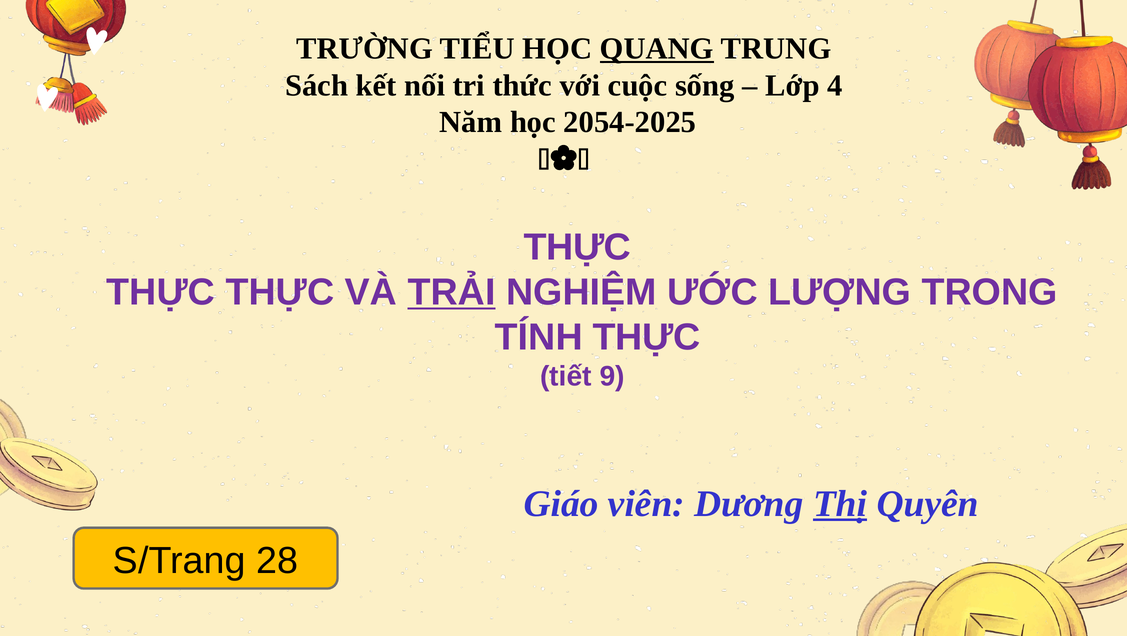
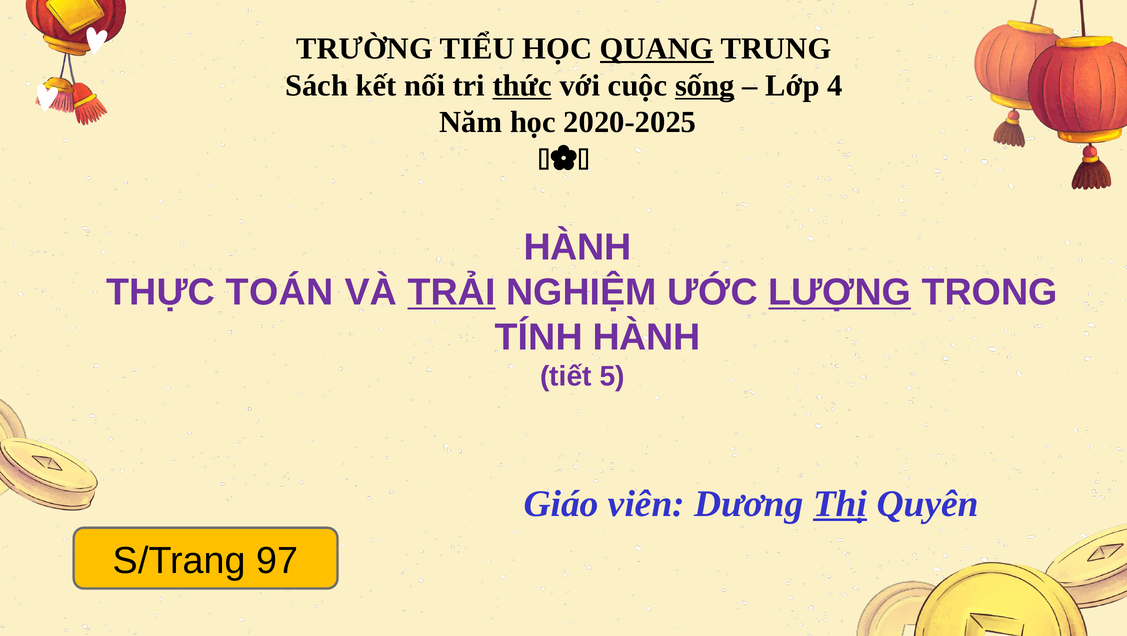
thức underline: none -> present (522, 86)
sống underline: none -> present (705, 86)
2054-2025: 2054-2025 -> 2020-2025 (630, 122)
THỰC: THỰC -> HÀNH (577, 247)
THỰC: THỰC -> TOÁN (280, 292)
LƯỢNG underline: none -> present (840, 292)
TÍNH THỰC: THỰC -> HÀNH (646, 337)
9: 9 -> 5 (612, 376)
28: 28 -> 97 (277, 560)
